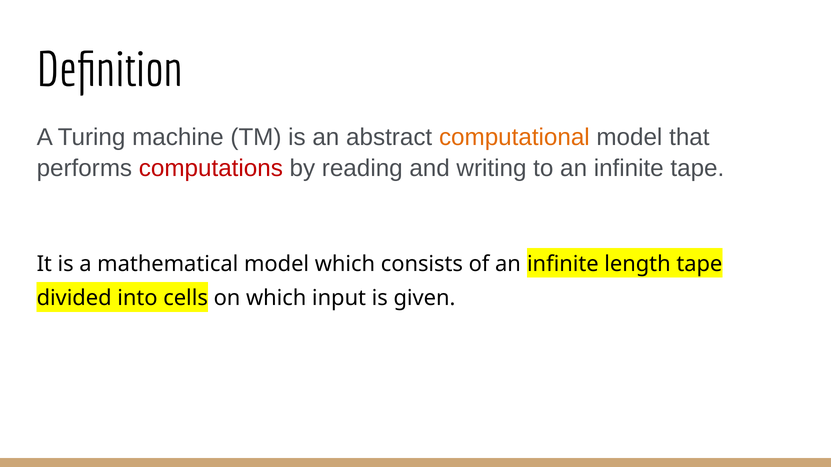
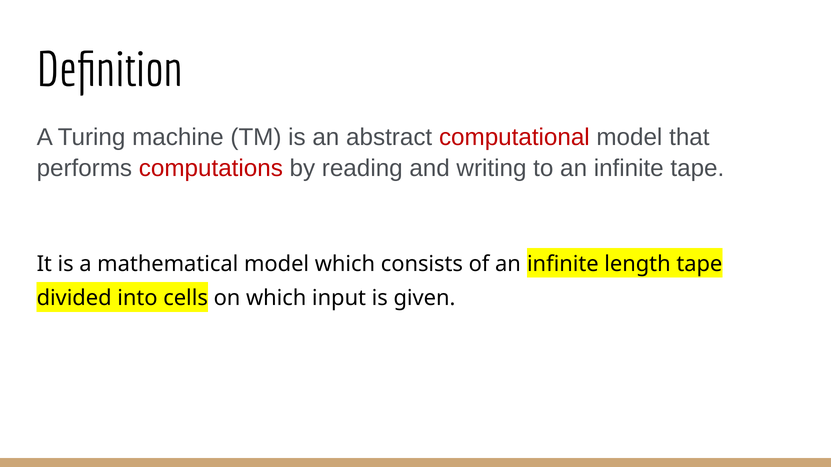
computational colour: orange -> red (514, 138)
